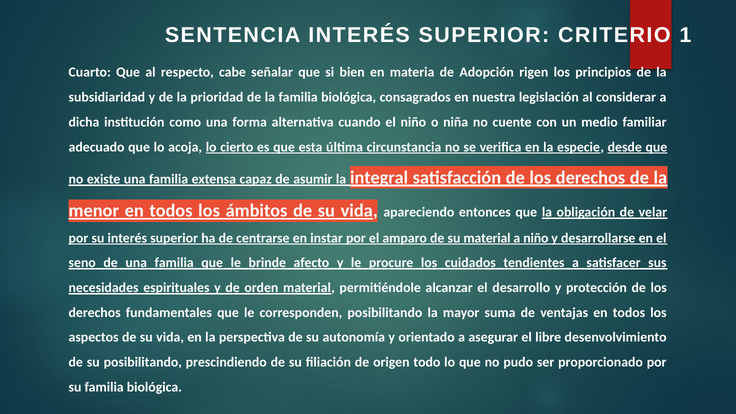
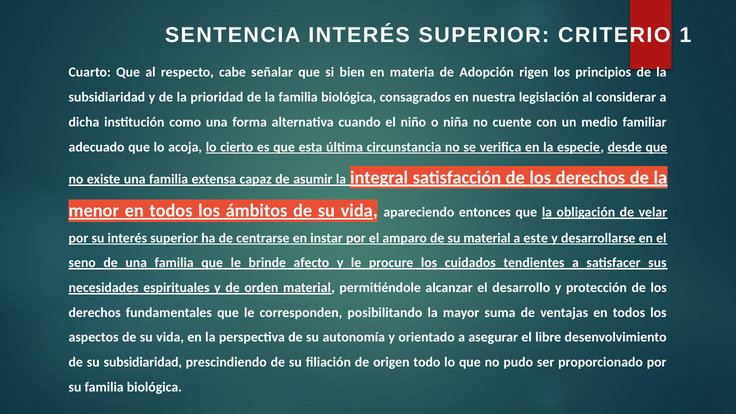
a niño: niño -> este (536, 238)
su posibilitando: posibilitando -> subsidiaridad (143, 362)
